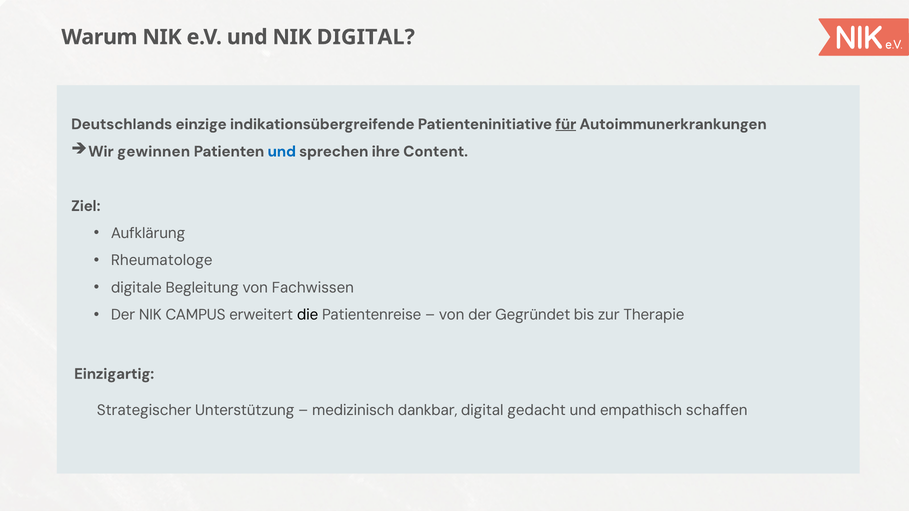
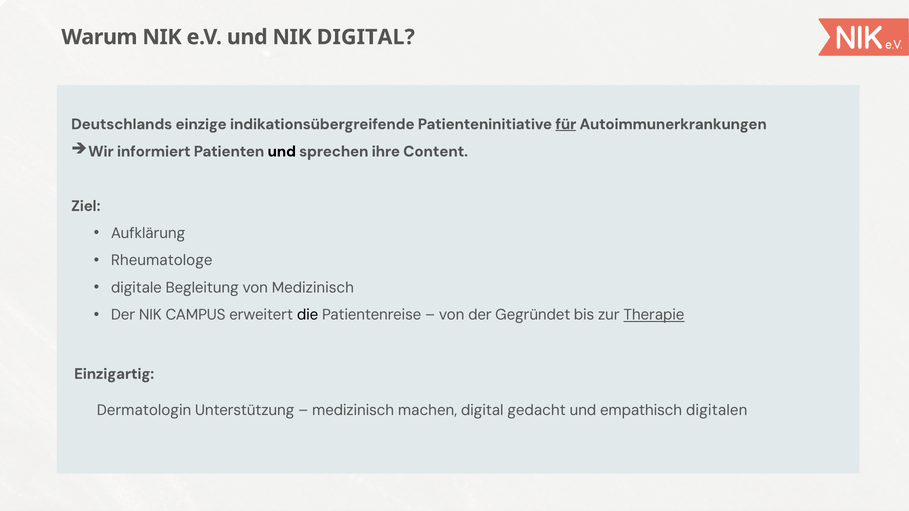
gewinnen: gewinnen -> informiert (154, 152)
und colour: blue -> black (282, 152)
von Fachwissen: Fachwissen -> Medizinisch (313, 288)
Therapie underline: none -> present (654, 315)
Strategischer: Strategischer -> Dermatologin (144, 410)
dankbar: dankbar -> machen (428, 410)
schaffen: schaffen -> digitalen (717, 410)
